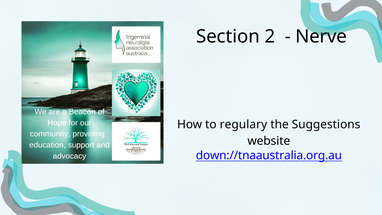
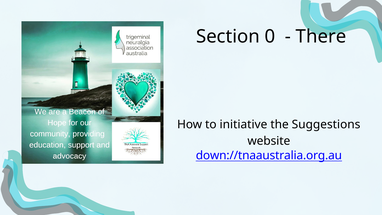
2: 2 -> 0 (270, 37)
Nerve: Nerve -> There (321, 37)
regulary: regulary -> initiative (243, 124)
